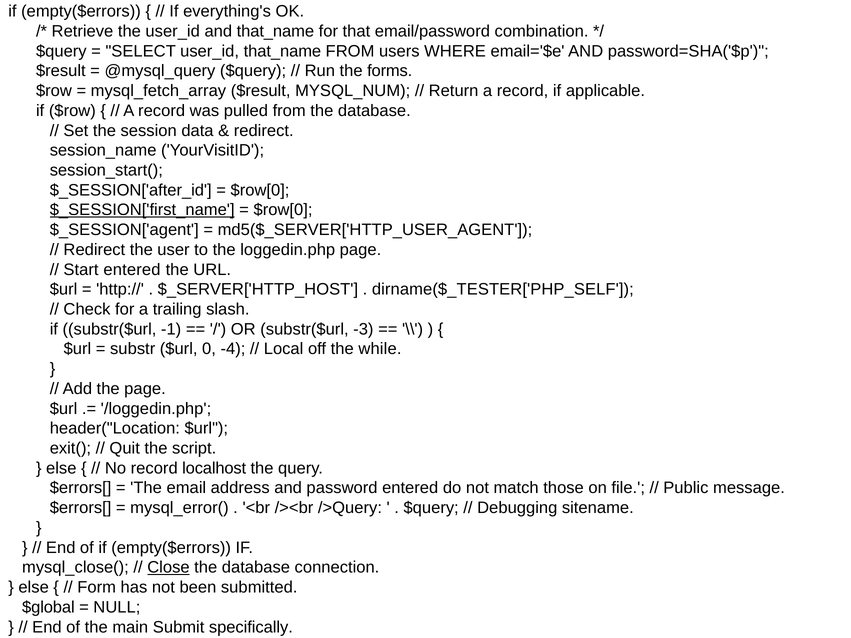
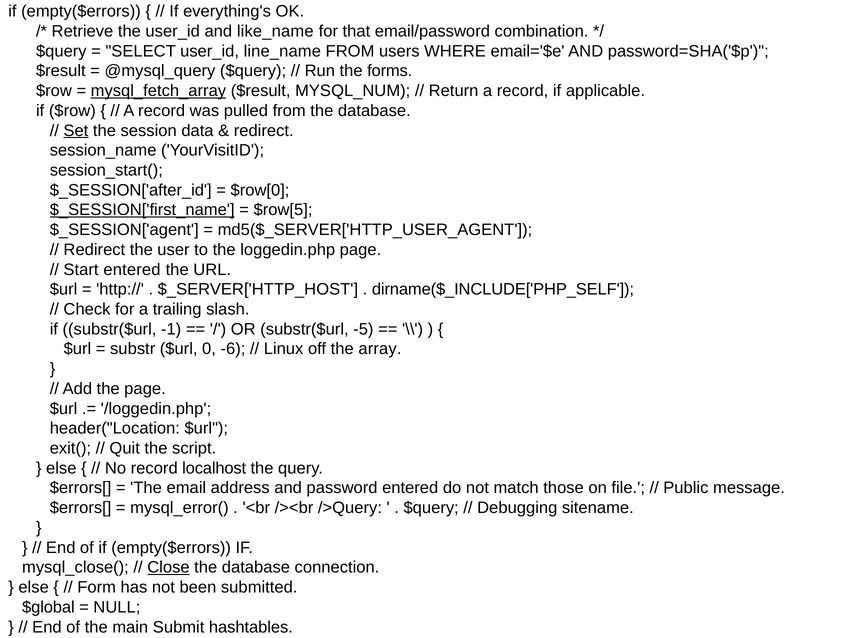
and that_name: that_name -> like_name (275, 31)
user_id that_name: that_name -> line_name (282, 51)
mysql_fetch_array underline: none -> present (158, 91)
Set underline: none -> present (76, 131)
$row[0: $row[0 -> $row[5 (283, 210)
dirname($_TESTER['PHP_SELF: dirname($_TESTER['PHP_SELF -> dirname($_INCLUDE['PHP_SELF (503, 290)
-3: -3 -> -5 (363, 329)
-4: -4 -> -6 (233, 349)
Local: Local -> Linux (284, 349)
while: while -> array (380, 349)
specifically: specifically -> hashtables (251, 627)
